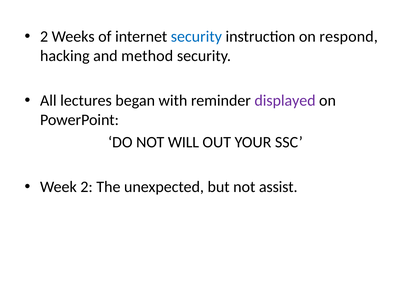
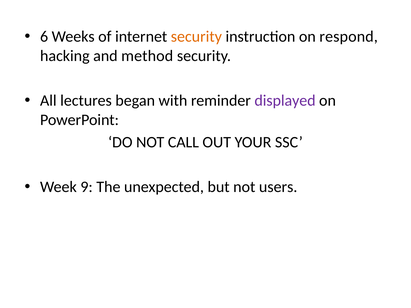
2: 2 -> 6 (44, 37)
security colour: blue -> orange (196, 37)
WILL: WILL -> CALL (183, 142)
Week 2: 2 -> 9 (87, 187)
assist: assist -> users (278, 187)
